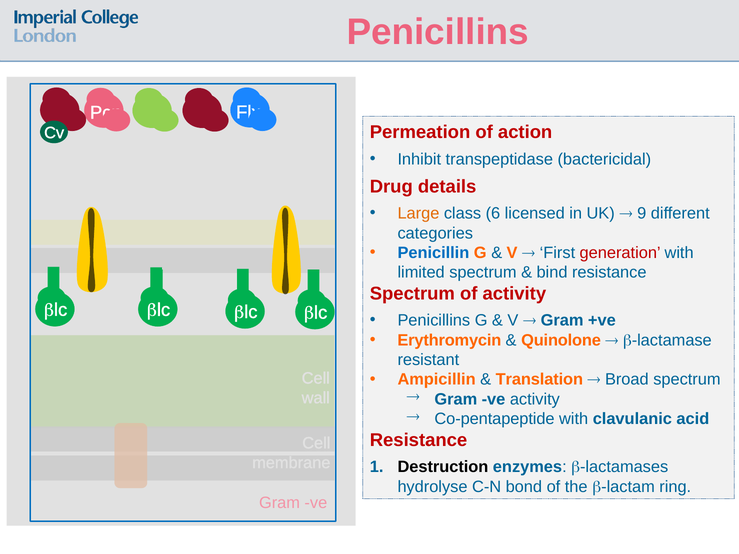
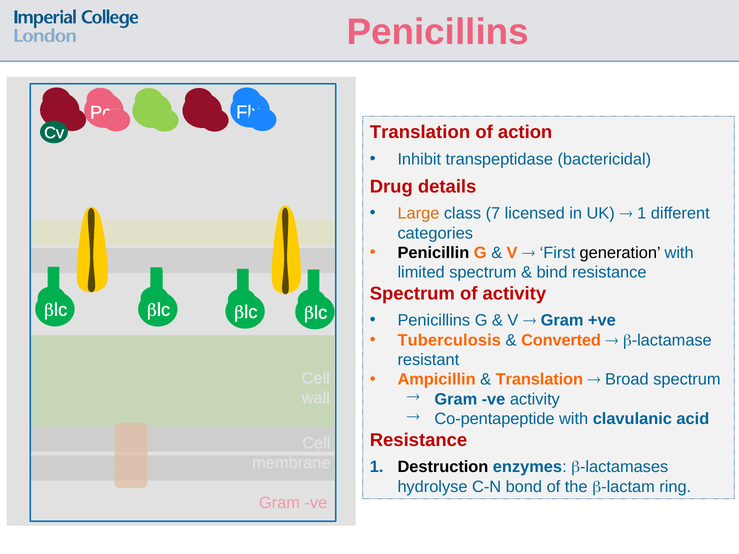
Permeation: Permeation -> Translation (420, 132)
6: 6 -> 7 (493, 214)
9: 9 -> 1 (642, 214)
Penicillin colour: blue -> black (433, 253)
generation colour: red -> black (620, 253)
Erythromycin: Erythromycin -> Tuberculosis (449, 340)
Quinolone: Quinolone -> Converted (561, 340)
